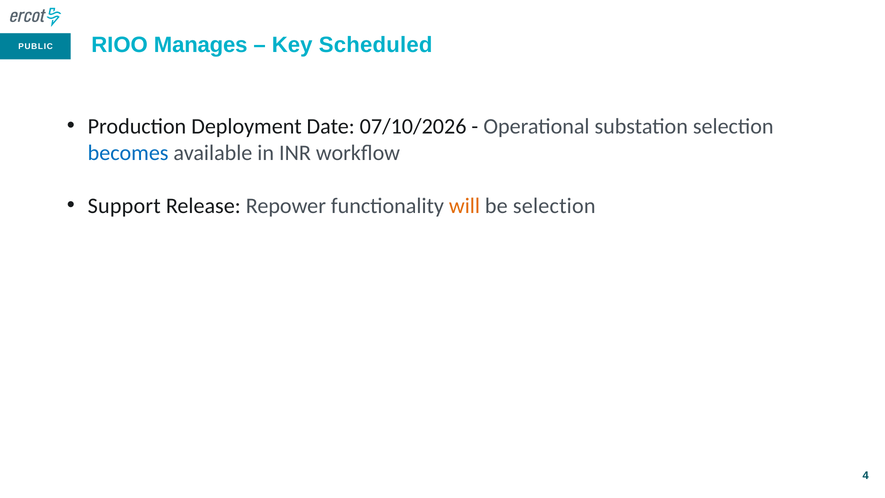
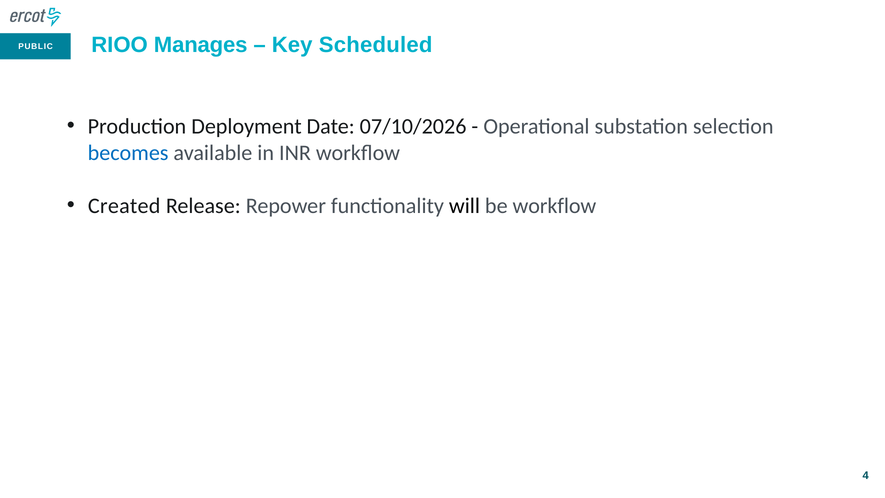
Support: Support -> Created (124, 206)
will colour: orange -> black (464, 206)
be selection: selection -> workflow (554, 206)
